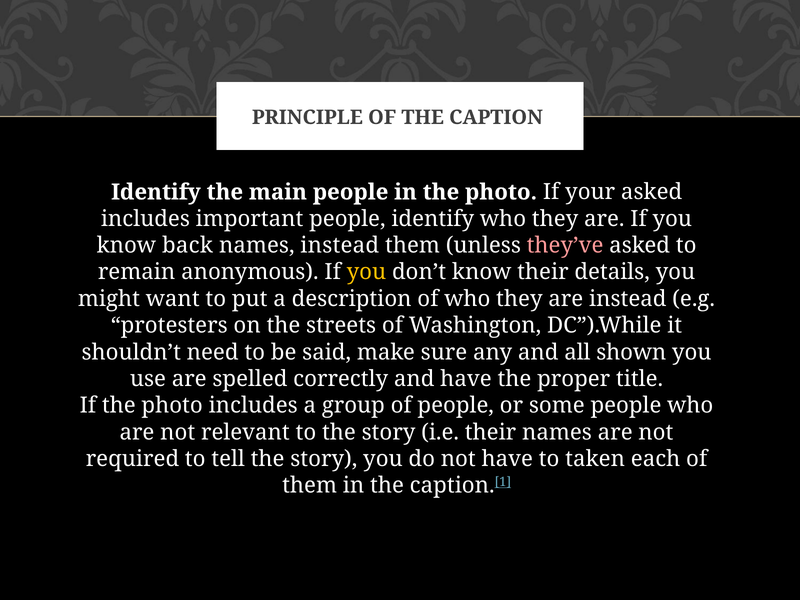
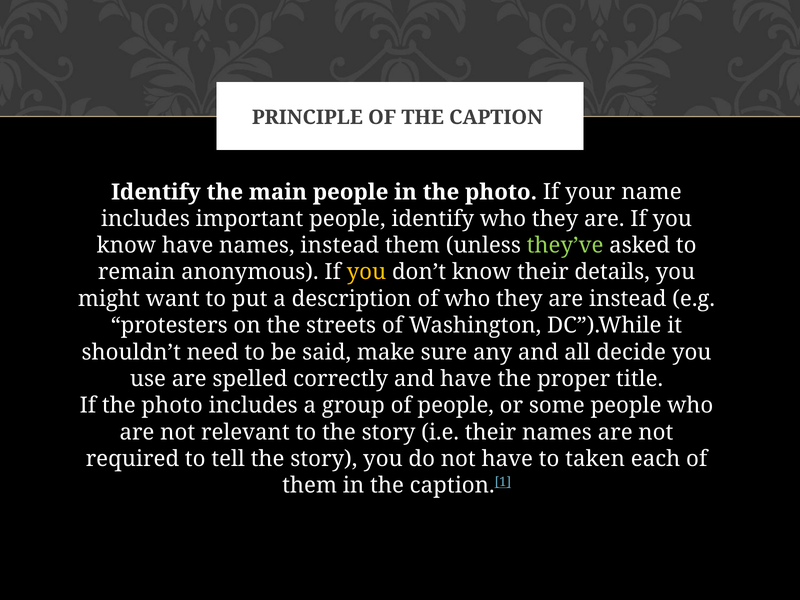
your asked: asked -> name (652, 192)
know back: back -> have (188, 245)
they’ve colour: pink -> light green (565, 245)
shown: shown -> decide (631, 352)
